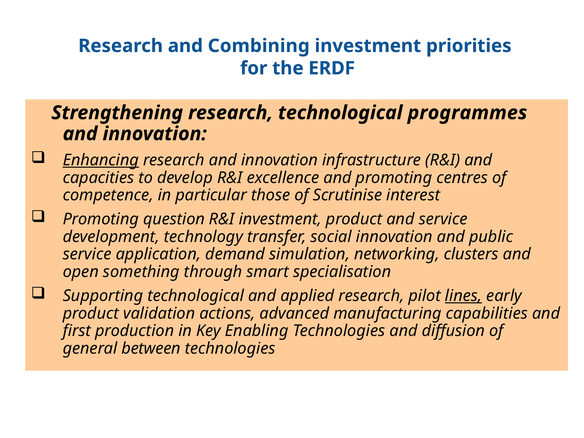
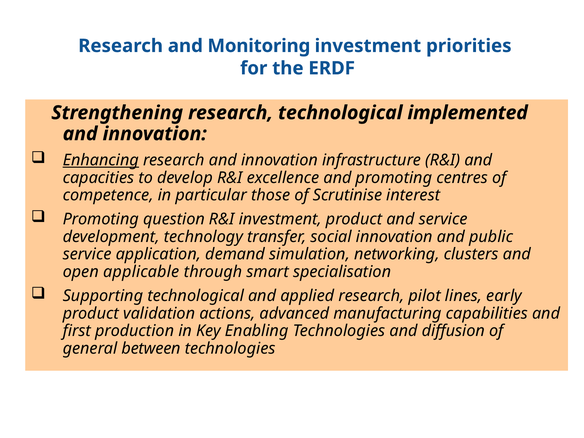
Combining: Combining -> Monitoring (259, 46)
programmes: programmes -> implemented (468, 113)
something: something -> applicable (141, 272)
lines underline: present -> none (464, 296)
